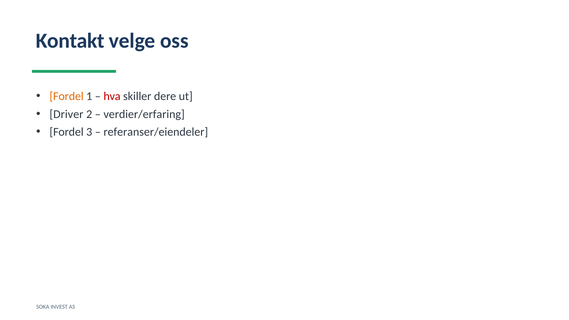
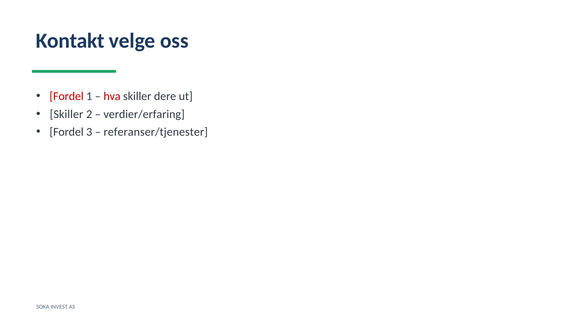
Fordel colour: orange -> red (67, 96)
Driver: Driver -> Skiller (66, 114)
referanser/eiendeler: referanser/eiendeler -> referanser/tjenester (156, 132)
